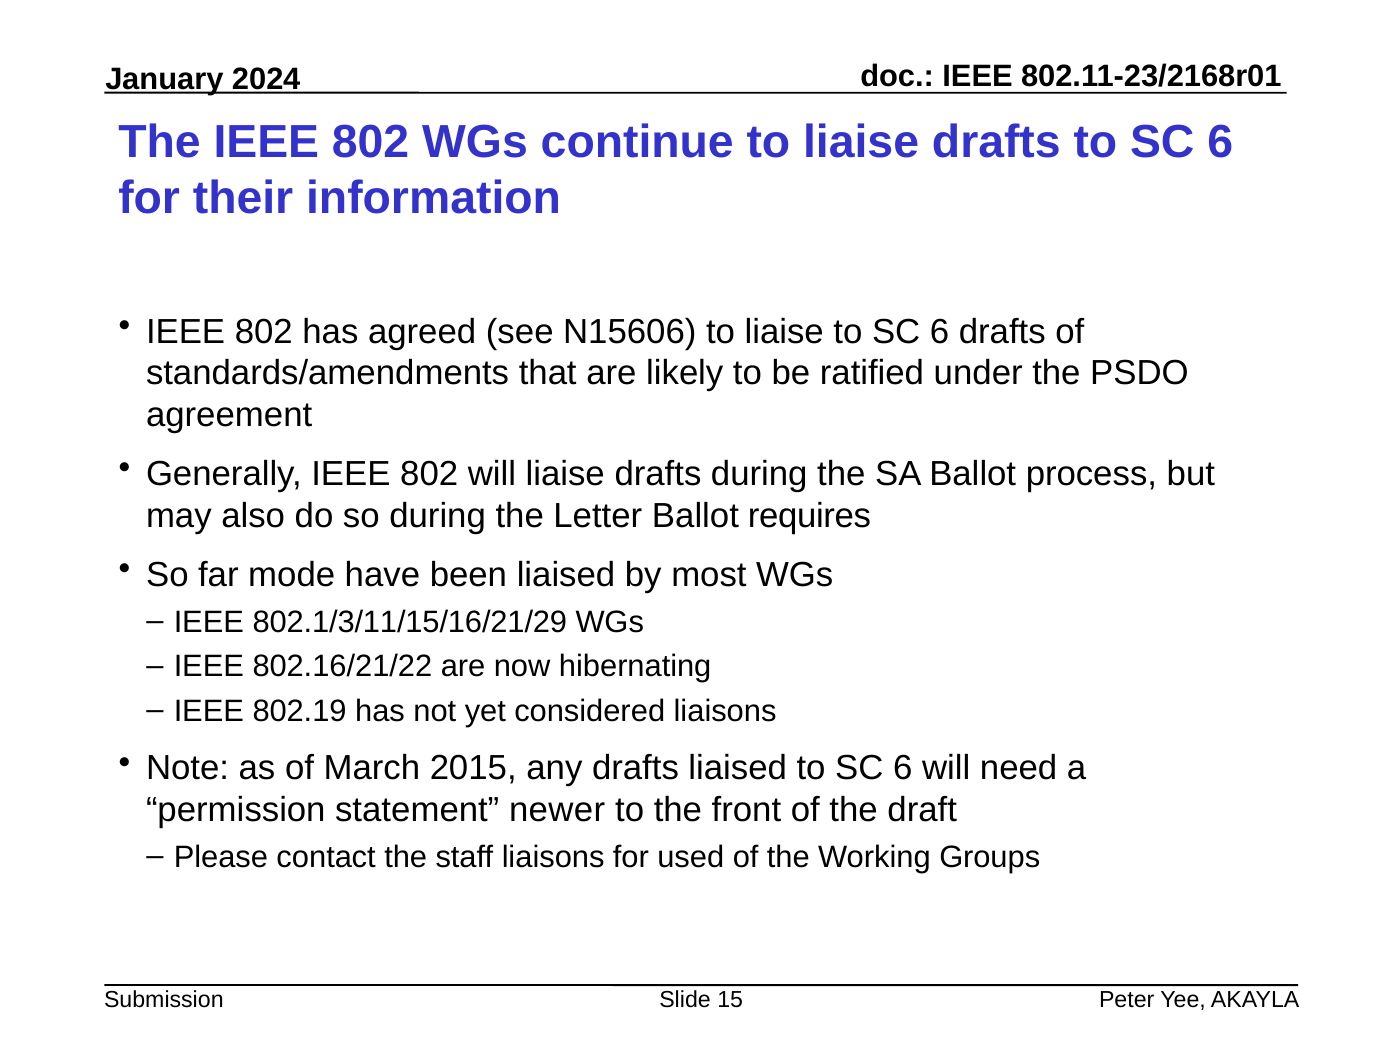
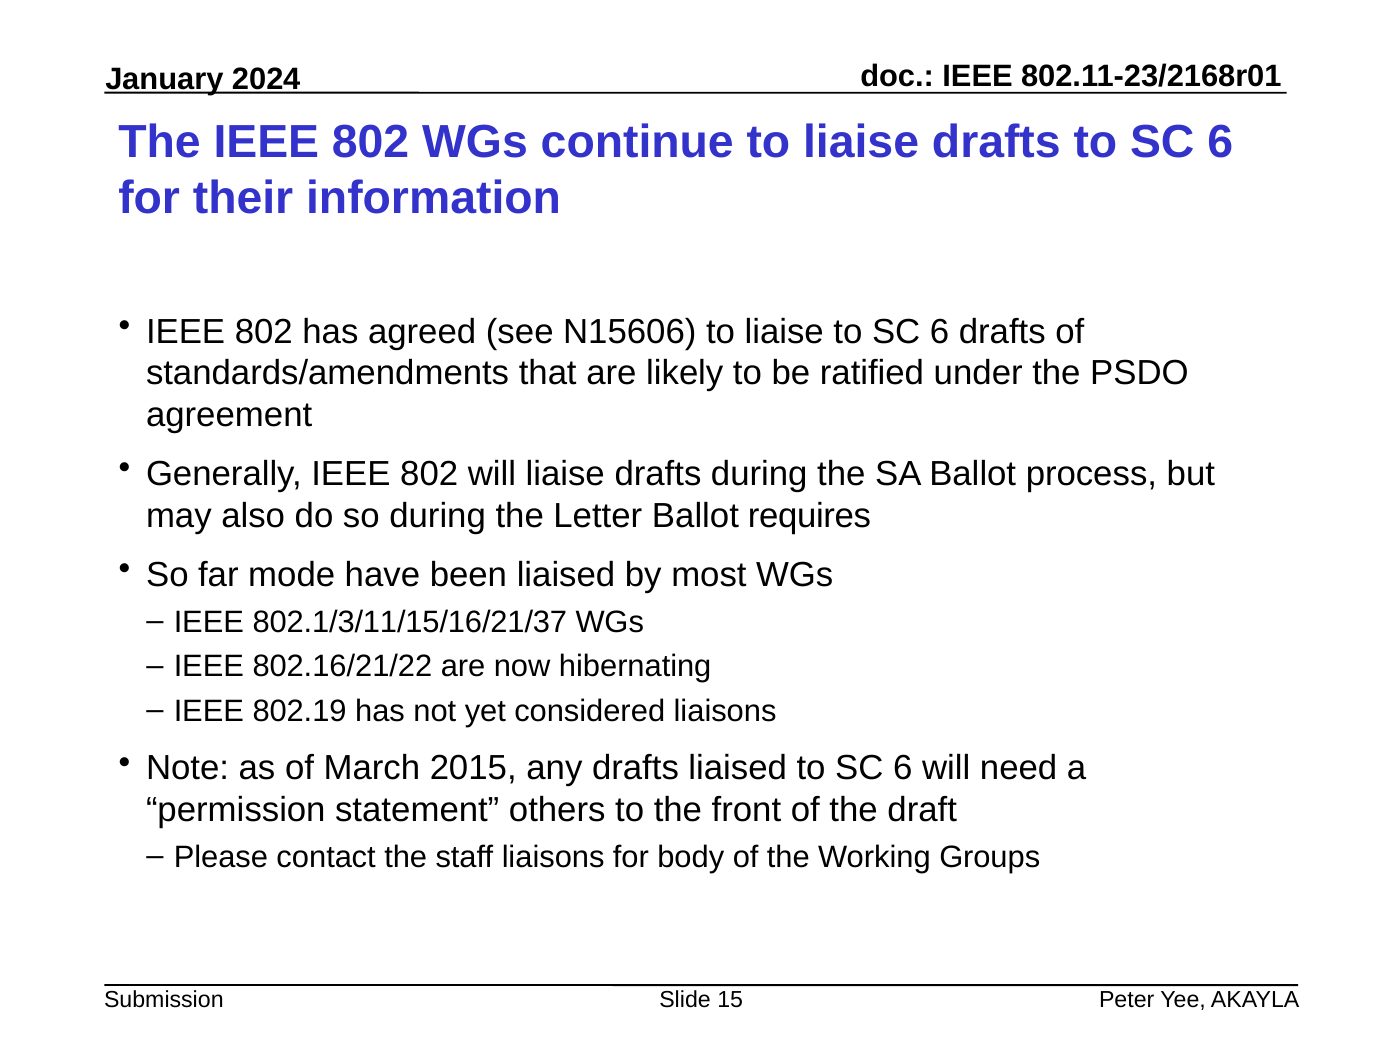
802.1/3/11/15/16/21/29: 802.1/3/11/15/16/21/29 -> 802.1/3/11/15/16/21/37 (410, 622)
newer: newer -> others (557, 810)
used: used -> body (691, 857)
